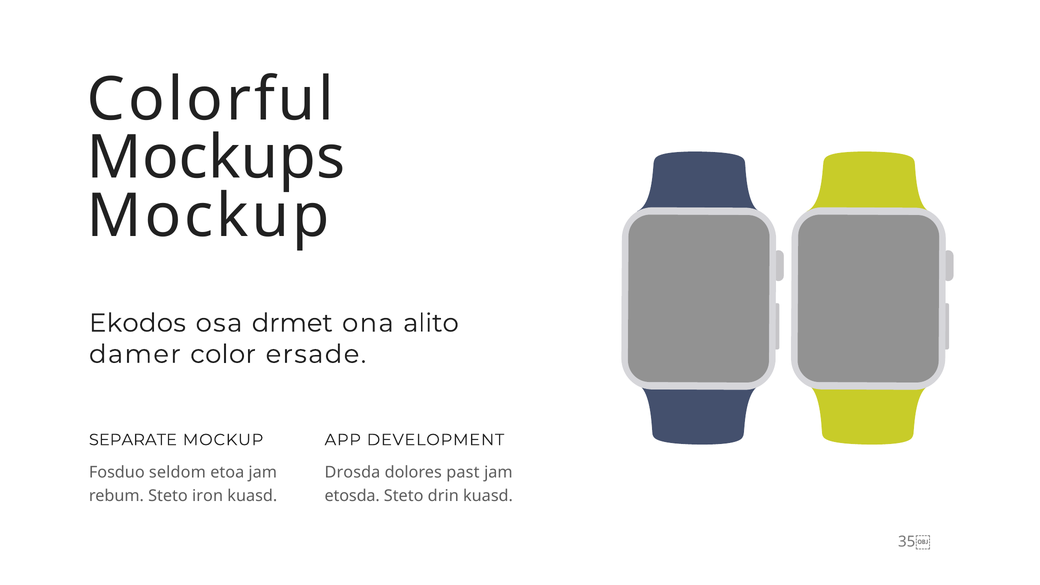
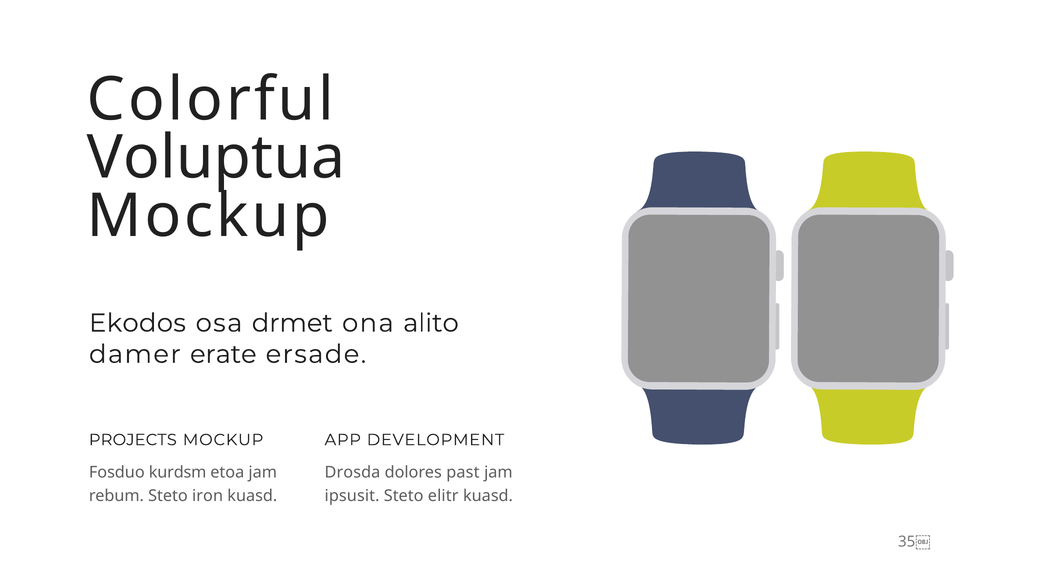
Mockups: Mockups -> Voluptua (216, 158)
color: color -> erate (223, 354)
SEPARATE: SEPARATE -> PROJECTS (133, 440)
seldom: seldom -> kurdsm (178, 472)
etosda: etosda -> ipsusit (352, 496)
drin: drin -> elitr (443, 496)
